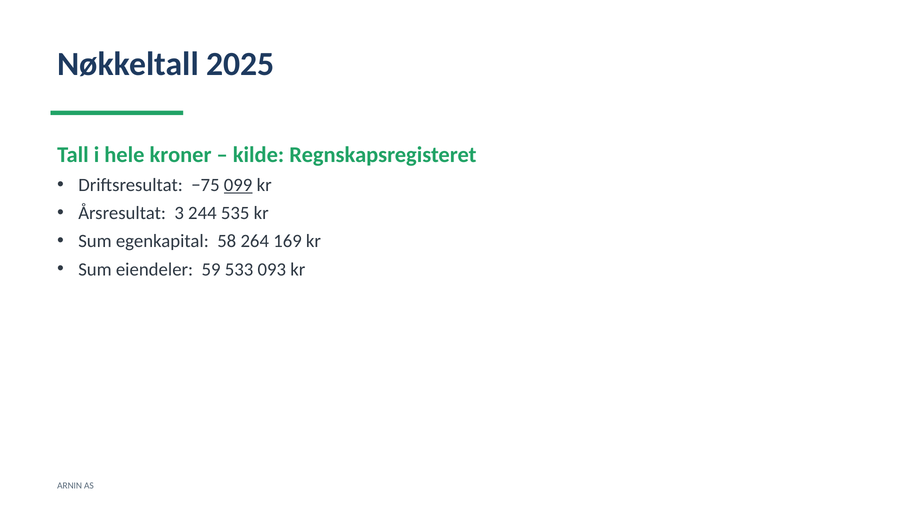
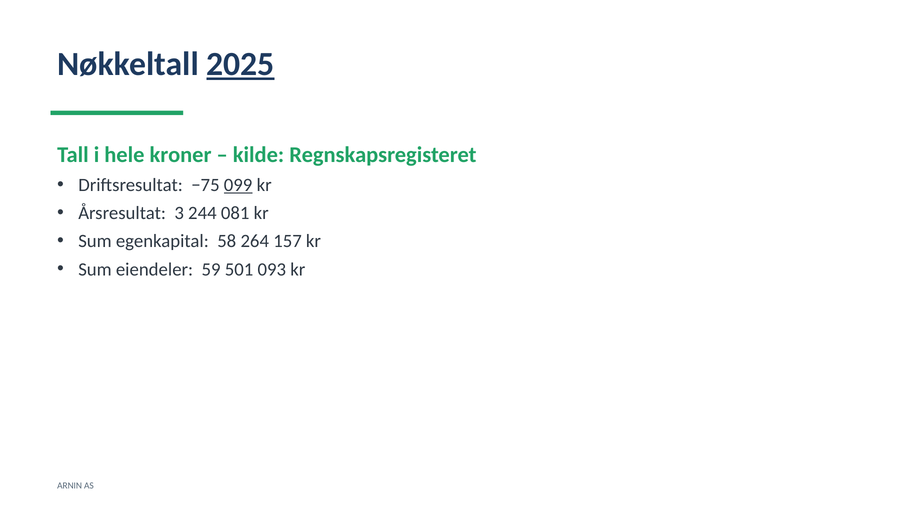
2025 underline: none -> present (240, 64)
535: 535 -> 081 (235, 213)
169: 169 -> 157 (288, 241)
533: 533 -> 501 (239, 269)
